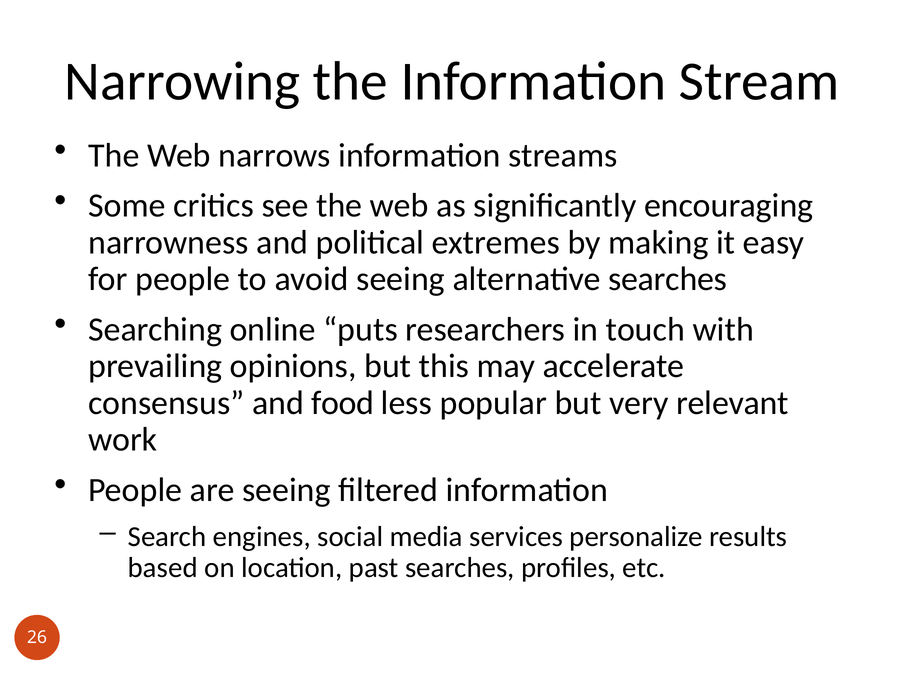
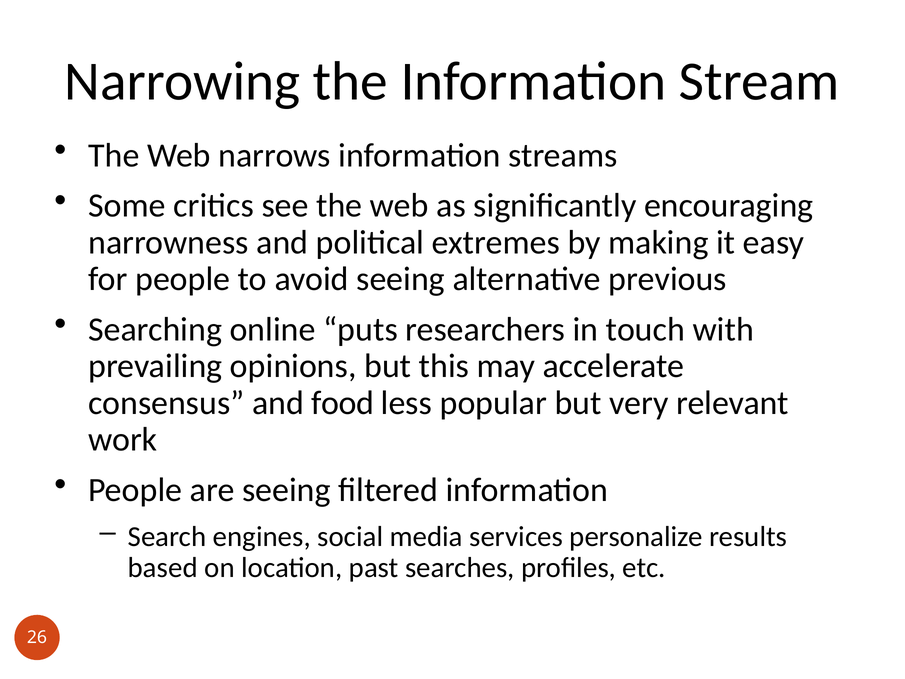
alternative searches: searches -> previous (668, 279)
